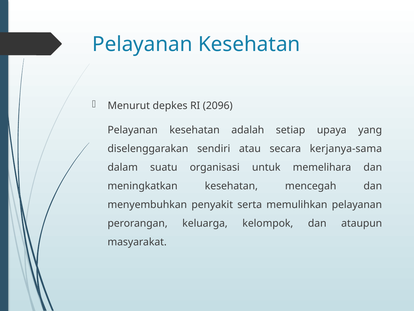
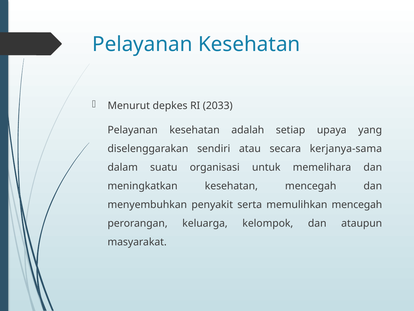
2096: 2096 -> 2033 (218, 106)
memulihkan pelayanan: pelayanan -> mencegah (357, 205)
